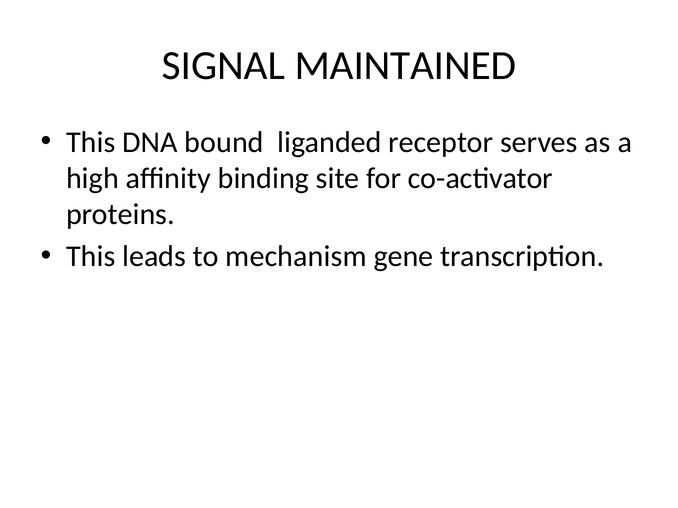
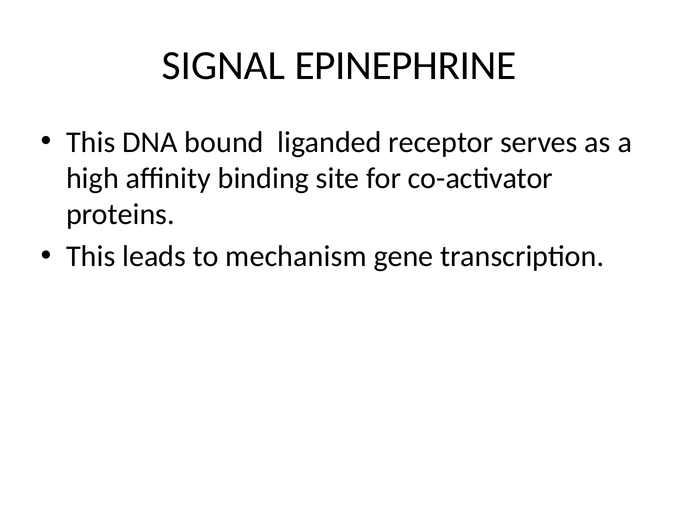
MAINTAINED: MAINTAINED -> EPINEPHRINE (405, 66)
